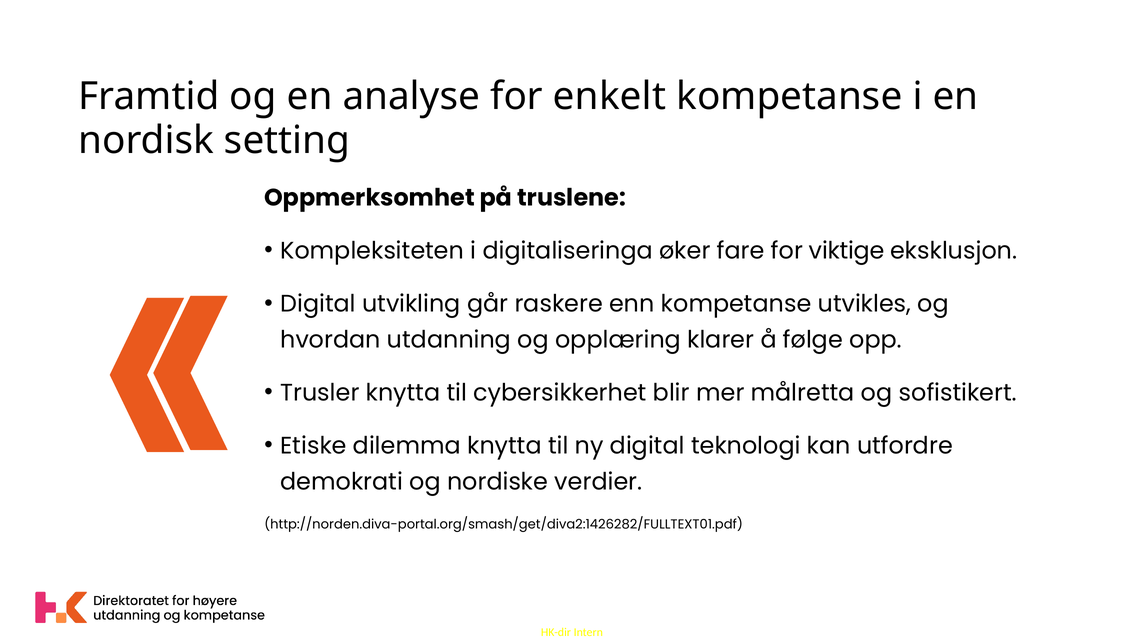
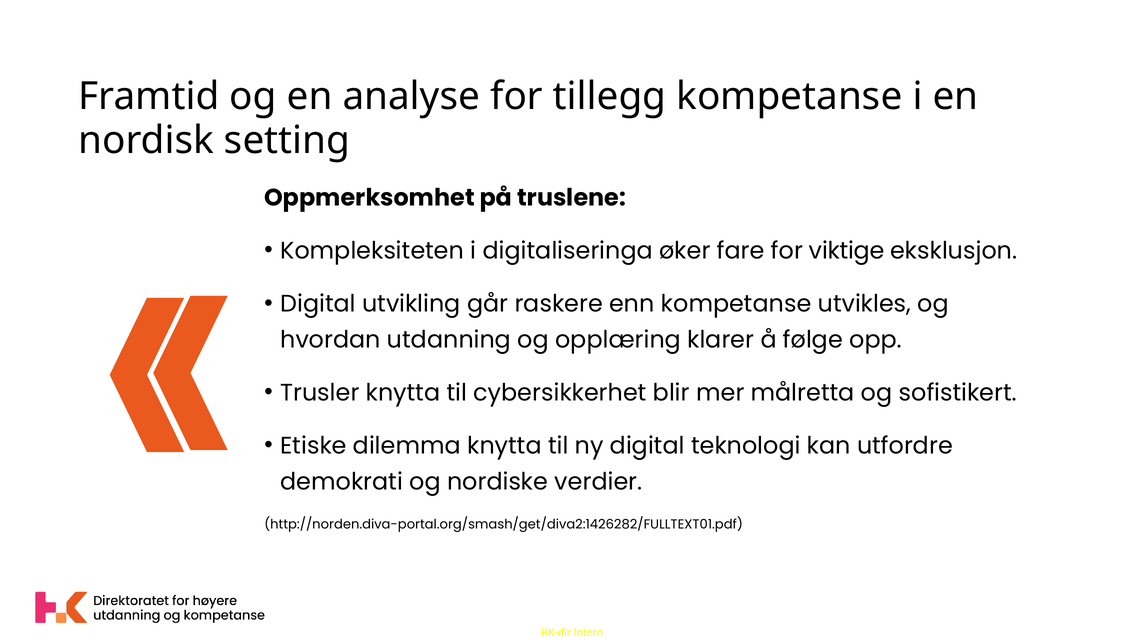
enkelt: enkelt -> tillegg (610, 96)
